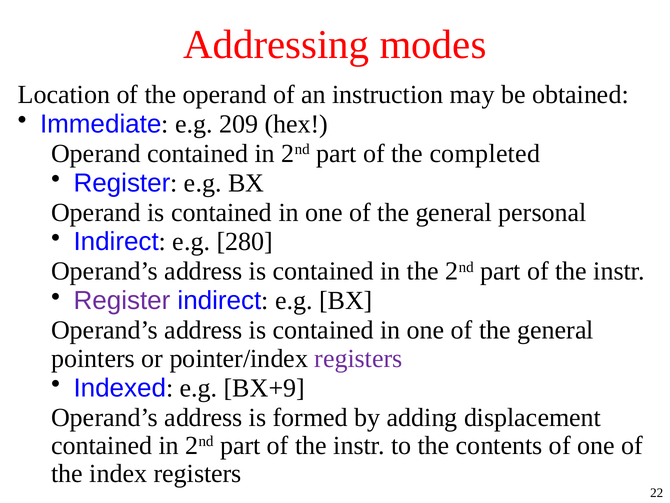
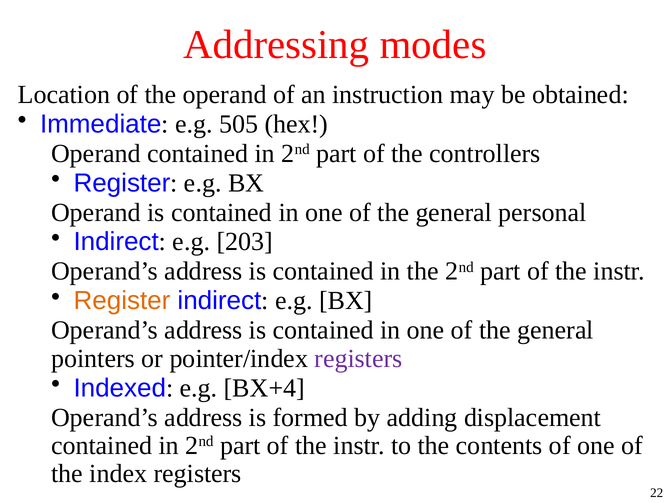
209: 209 -> 505 (239, 124)
completed: completed -> controllers (485, 153)
280: 280 -> 203 (245, 242)
Register colour: purple -> orange (122, 301)
BX+9: BX+9 -> BX+4 (264, 388)
